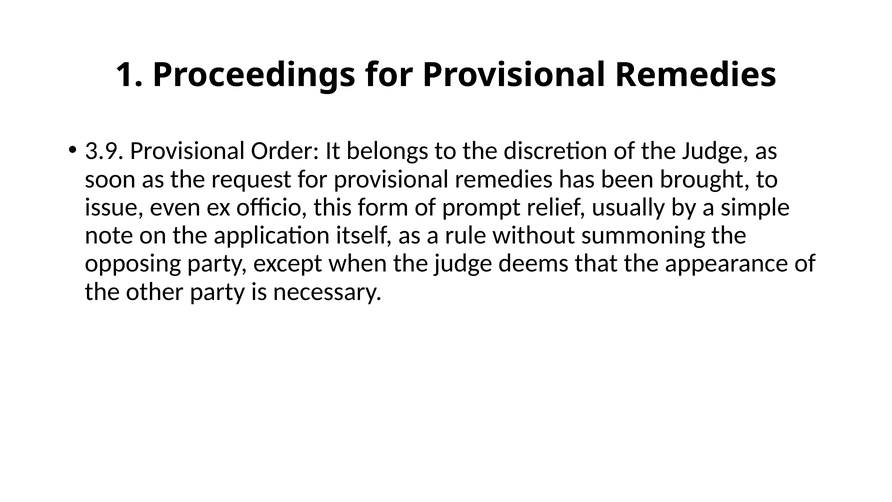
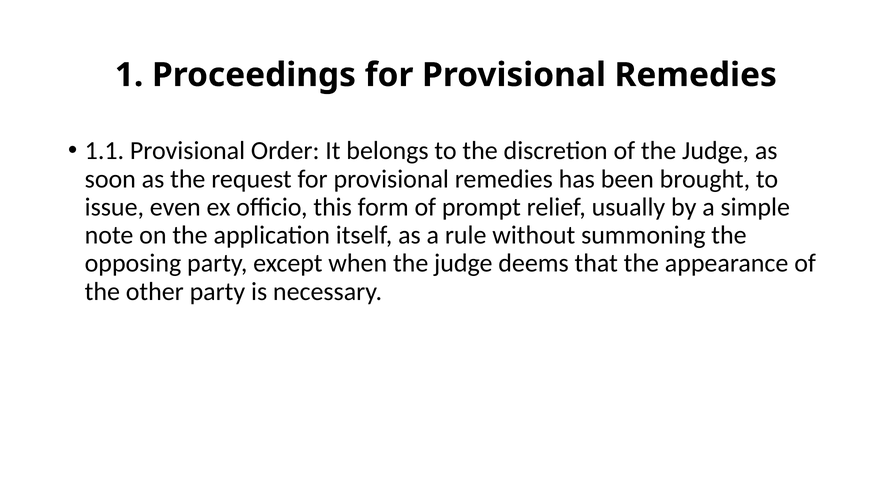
3.9: 3.9 -> 1.1 (104, 151)
